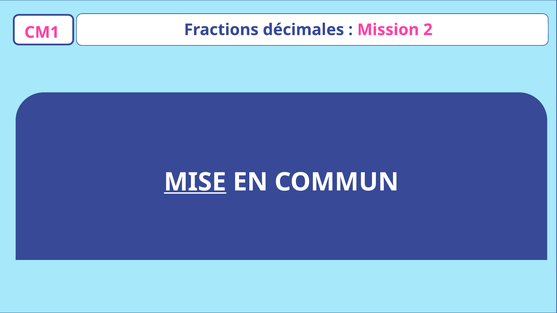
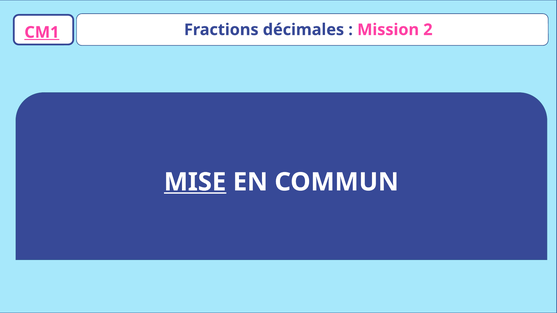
CM1 underline: none -> present (42, 32)
